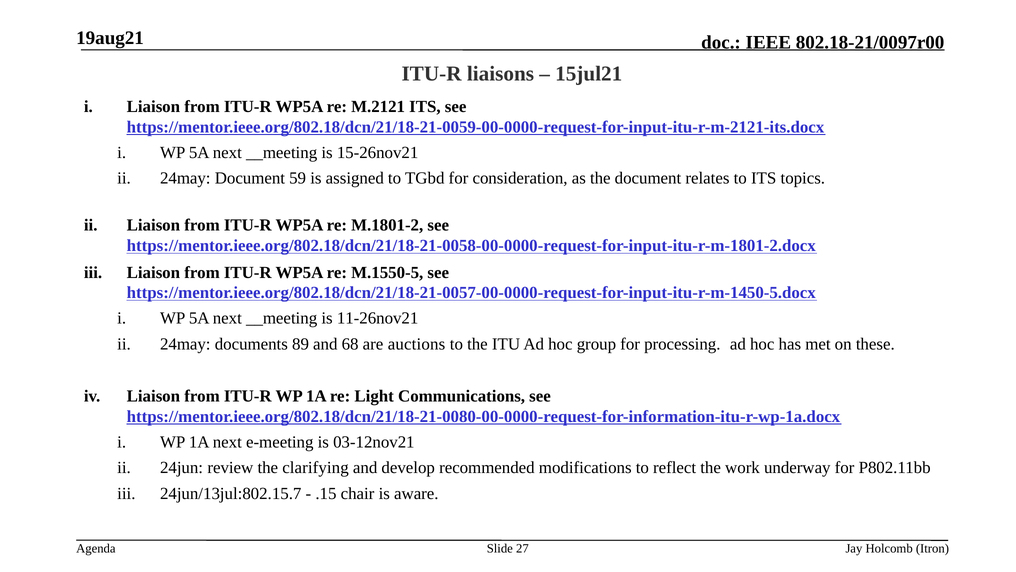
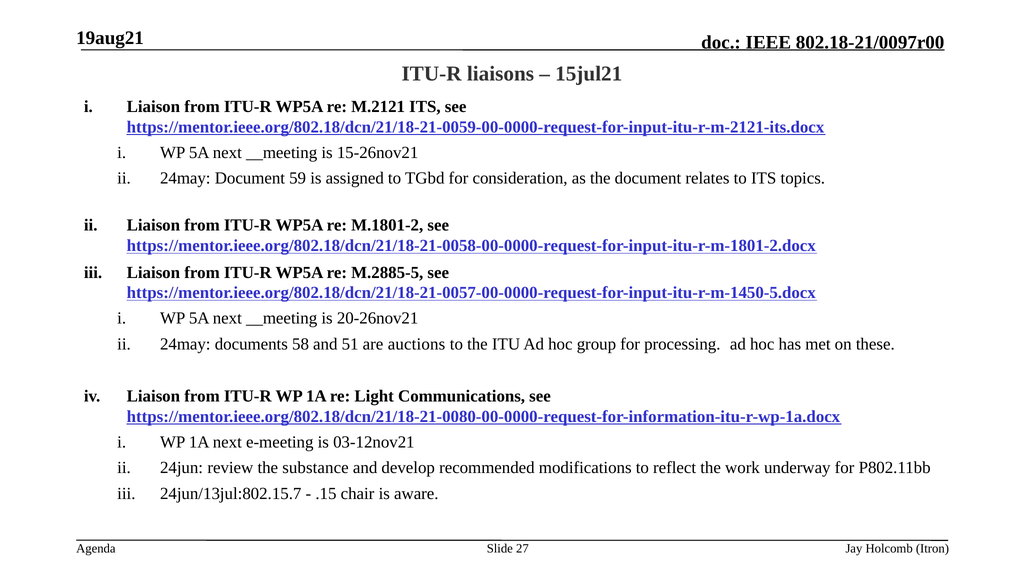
M.1550-5: M.1550-5 -> M.2885-5 (387, 272)
11-26nov21: 11-26nov21 -> 20-26nov21 (378, 318)
89: 89 -> 58 (301, 344)
68: 68 -> 51 (350, 344)
clarifying: clarifying -> substance (315, 467)
